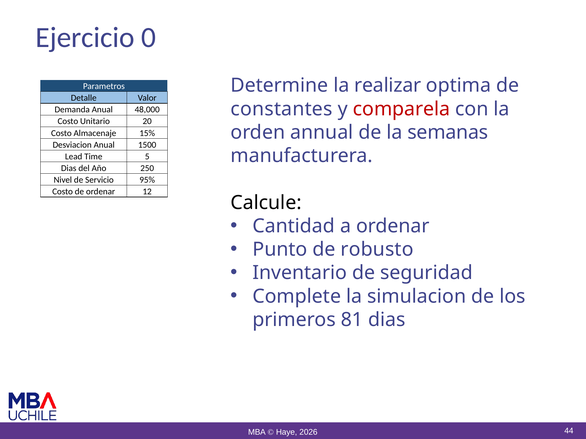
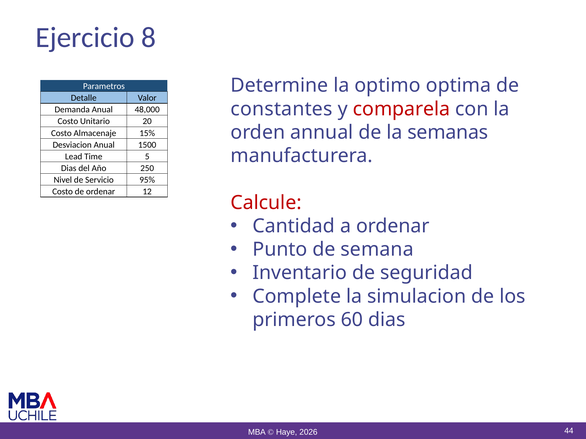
0: 0 -> 8 (149, 38)
realizar: realizar -> optimo (388, 86)
Calcule colour: black -> red (266, 203)
robusto: robusto -> semana (377, 250)
81: 81 -> 60 (352, 320)
